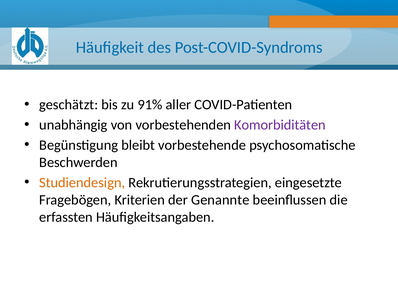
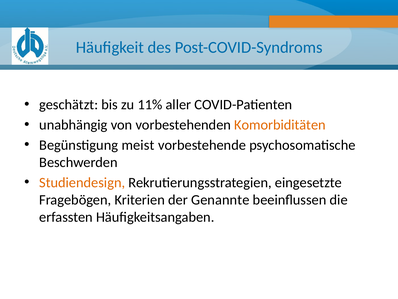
91%: 91% -> 11% (150, 104)
Komorbiditäten colour: purple -> orange (280, 125)
bleibt: bleibt -> meist (138, 145)
